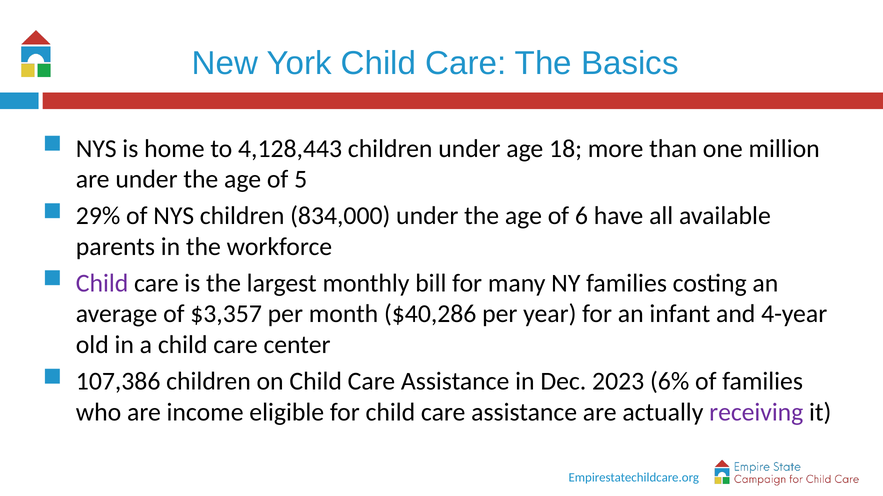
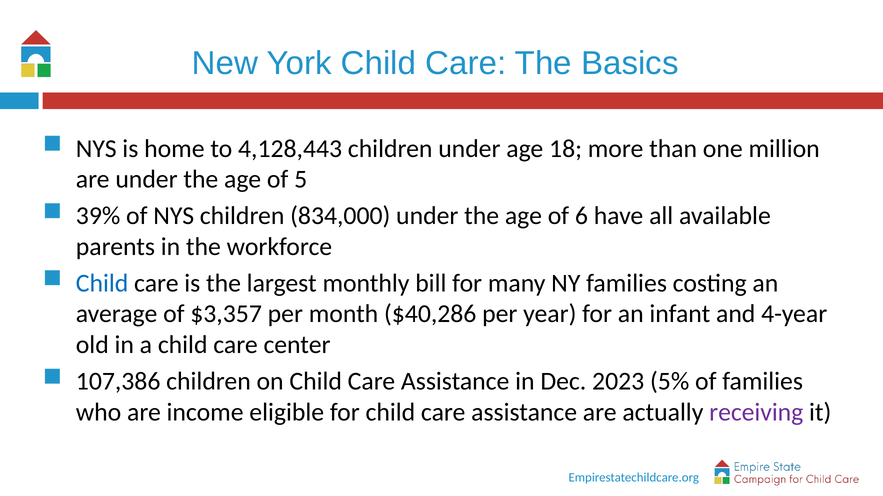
29%: 29% -> 39% (98, 216)
Child colour: purple -> blue (102, 284)
6%: 6% -> 5% (670, 382)
